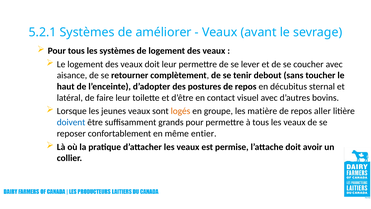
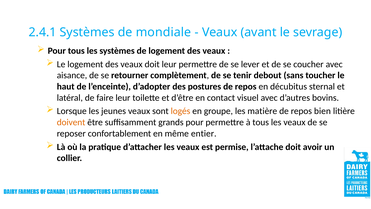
5.2.1: 5.2.1 -> 2.4.1 (43, 32)
améliorer: améliorer -> mondiale (163, 32)
aller: aller -> bien (322, 111)
doivent colour: blue -> orange (71, 122)
